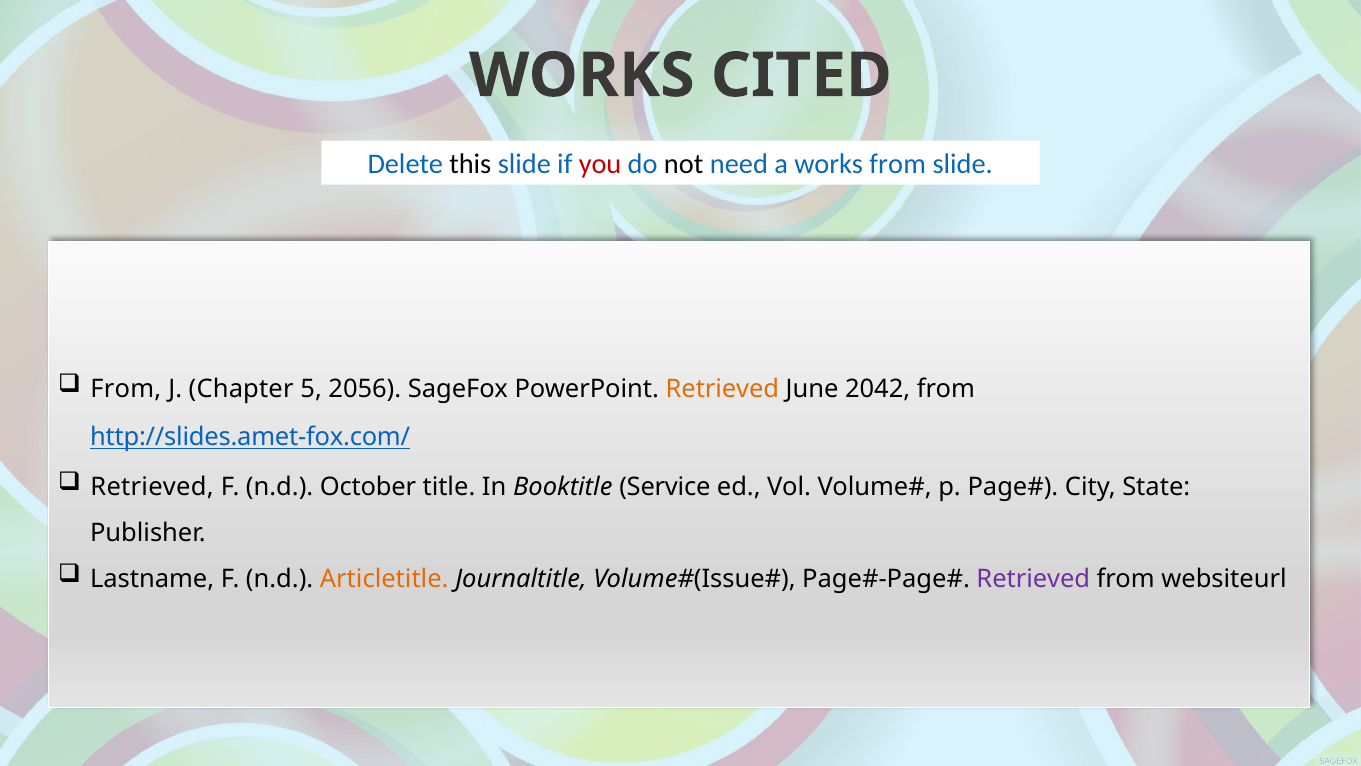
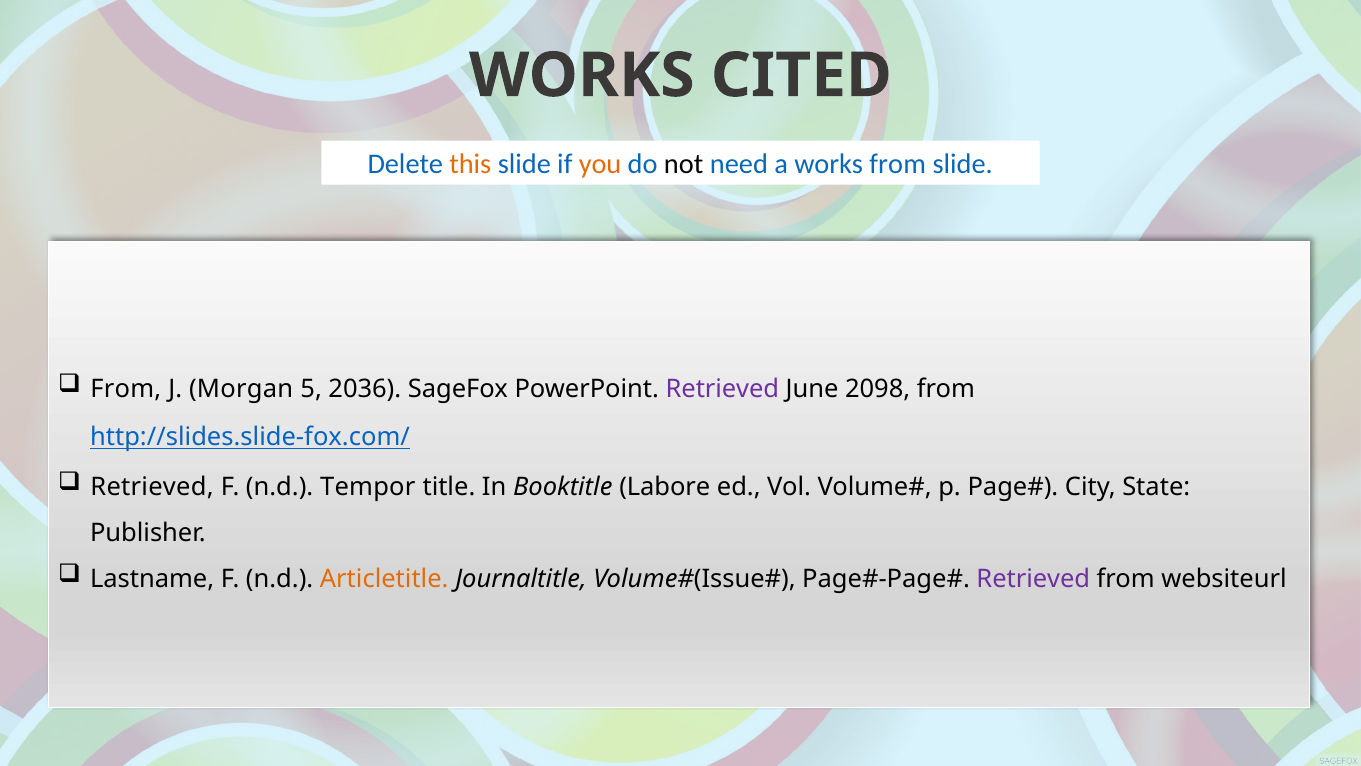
this colour: black -> orange (470, 165)
you colour: red -> orange (600, 165)
Chapter: Chapter -> Morgan (241, 388)
2056: 2056 -> 2036 (365, 388)
Retrieved colour: orange -> purple (722, 388)
2042: 2042 -> 2098 (878, 388)
http://slides.amet-fox.com/: http://slides.amet-fox.com/ -> http://slides.slide-fox.com/ (250, 436)
October: October -> Tempor (368, 486)
Service: Service -> Labore (665, 486)
